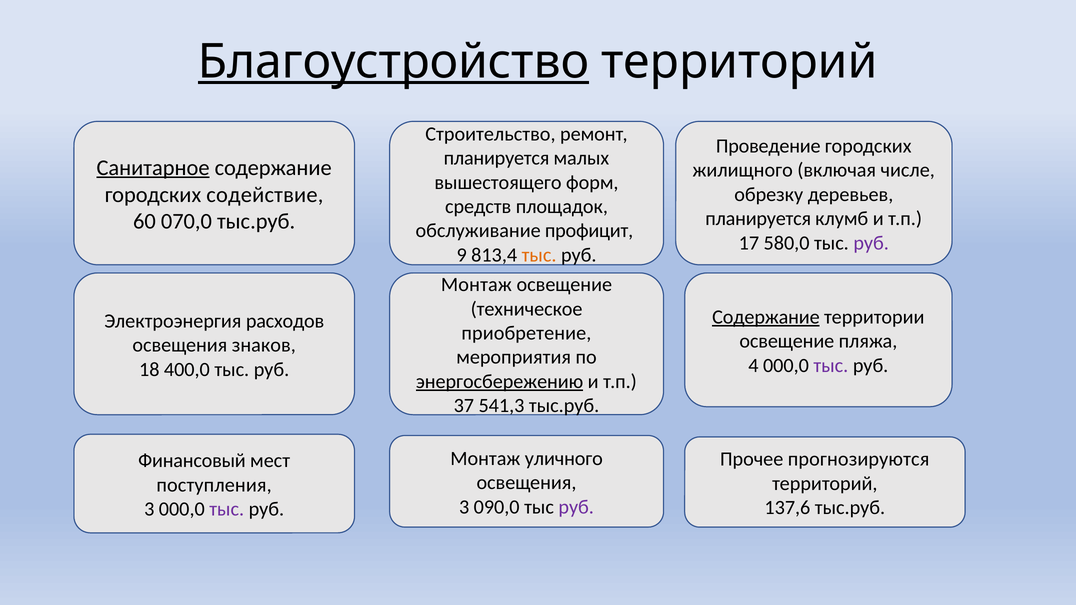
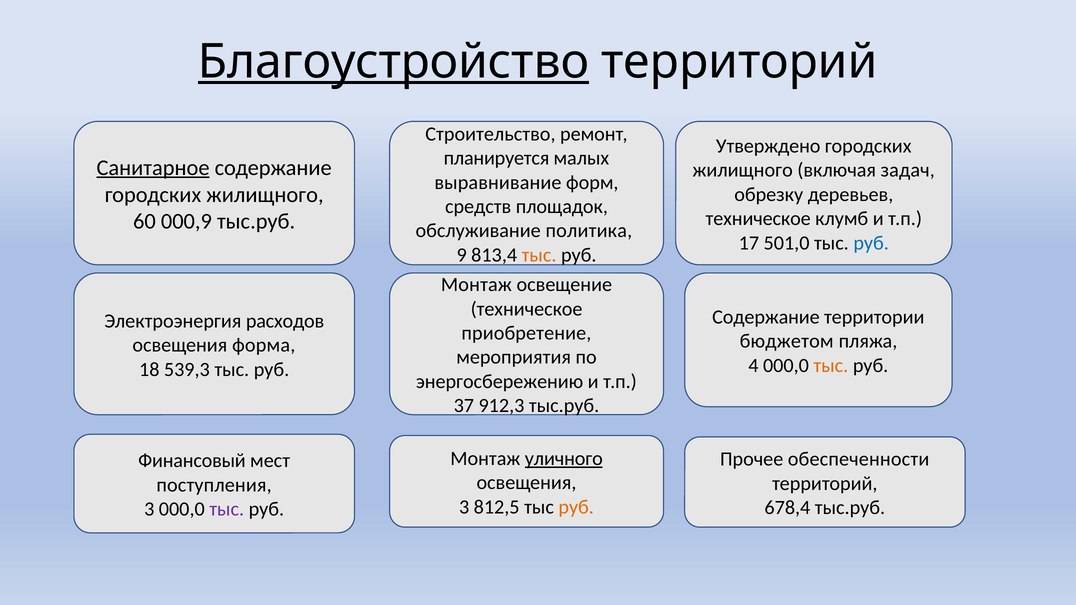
Проведение: Проведение -> Утверждено (768, 146)
числе: числе -> задач (908, 170)
вышестоящего: вышестоящего -> выравнивание (498, 182)
содействие: содействие -> жилищного (265, 195)
планируется: планируется -> техническое (758, 219)
070,0: 070,0 -> 000,9 (186, 222)
профицит: профицит -> политика (589, 231)
580,0: 580,0 -> 501,0 (787, 243)
руб colour: purple -> blue (871, 243)
Содержание underline: present -> none (766, 317)
освещение: освещение -> бюджетом (787, 341)
знаков: знаков -> форма (264, 345)
тыс colour: purple -> orange (831, 366)
400,0: 400,0 -> 539,3 (187, 370)
энергосбережению underline: present -> none (500, 382)
541,3: 541,3 -> 912,3 (501, 406)
уличного underline: none -> present (564, 459)
прогнозируются: прогнозируются -> обеспеченности (859, 459)
090,0: 090,0 -> 812,5 (497, 507)
руб colour: purple -> orange (576, 507)
137,6: 137,6 -> 678,4 (787, 508)
